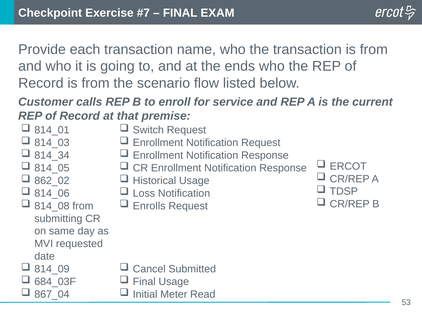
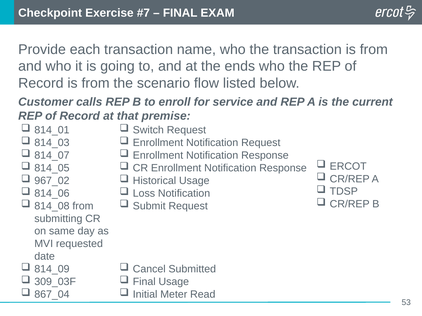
814_34: 814_34 -> 814_07 (52, 156)
862_02: 862_02 -> 967_02 (52, 181)
Enrolls: Enrolls -> Submit (149, 206)
684_03F: 684_03F -> 309_03F (55, 282)
